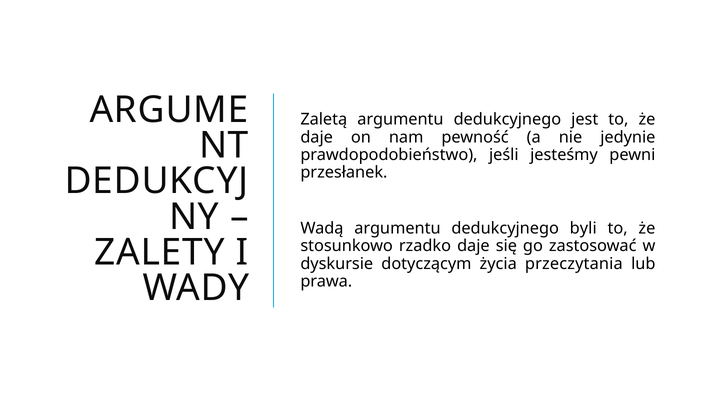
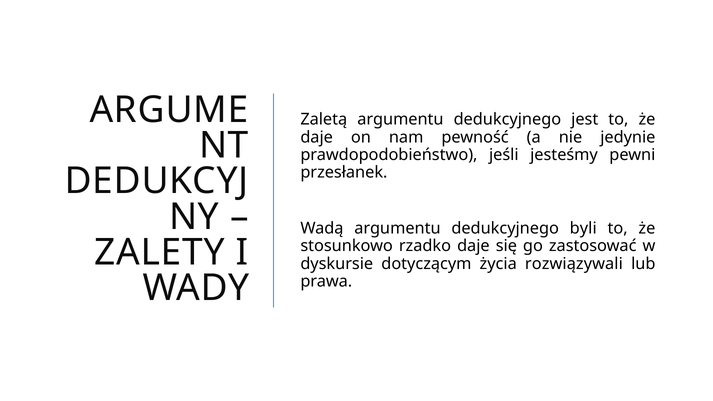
przeczytania: przeczytania -> rozwiązywali (574, 264)
